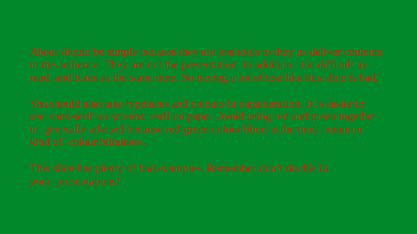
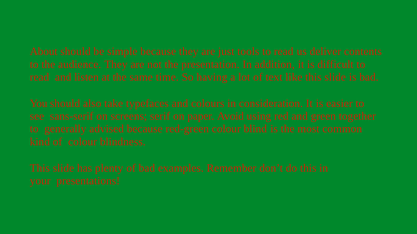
tools to they: they -> read (284, 52)
